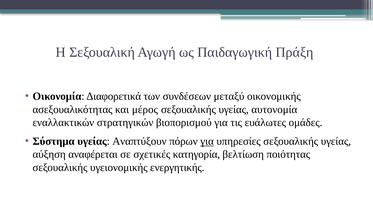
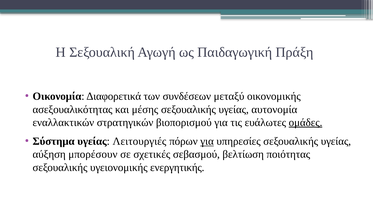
μέρος: μέρος -> μέσης (145, 109)
ομάδες underline: none -> present (306, 122)
Αναπτύξουν: Αναπτύξουν -> Λειτουργιές (139, 141)
αναφέρεται: αναφέρεται -> μπορέσουν (93, 154)
κατηγορία: κατηγορία -> σεβασμού (196, 154)
